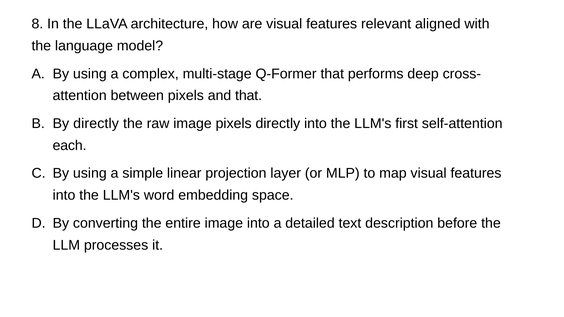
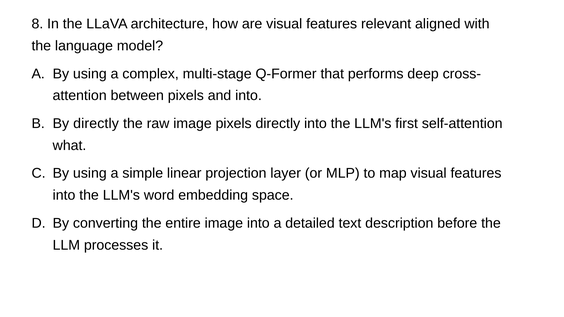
and that: that -> into (249, 96)
each: each -> what (69, 146)
